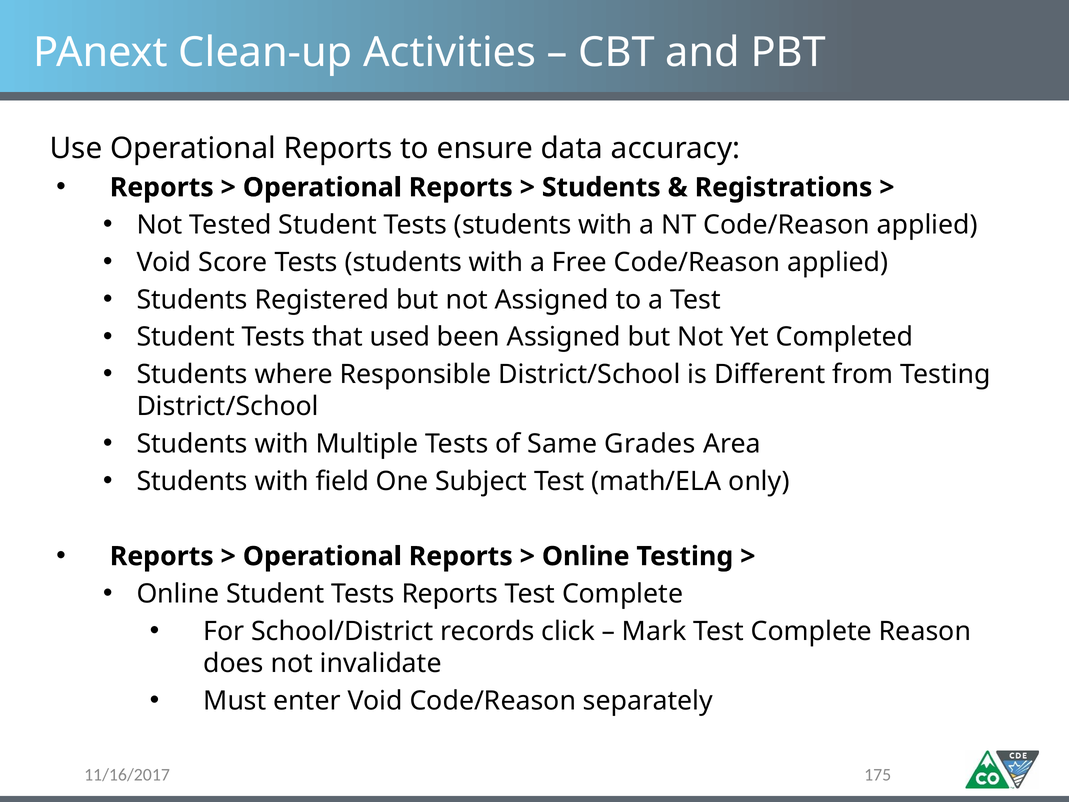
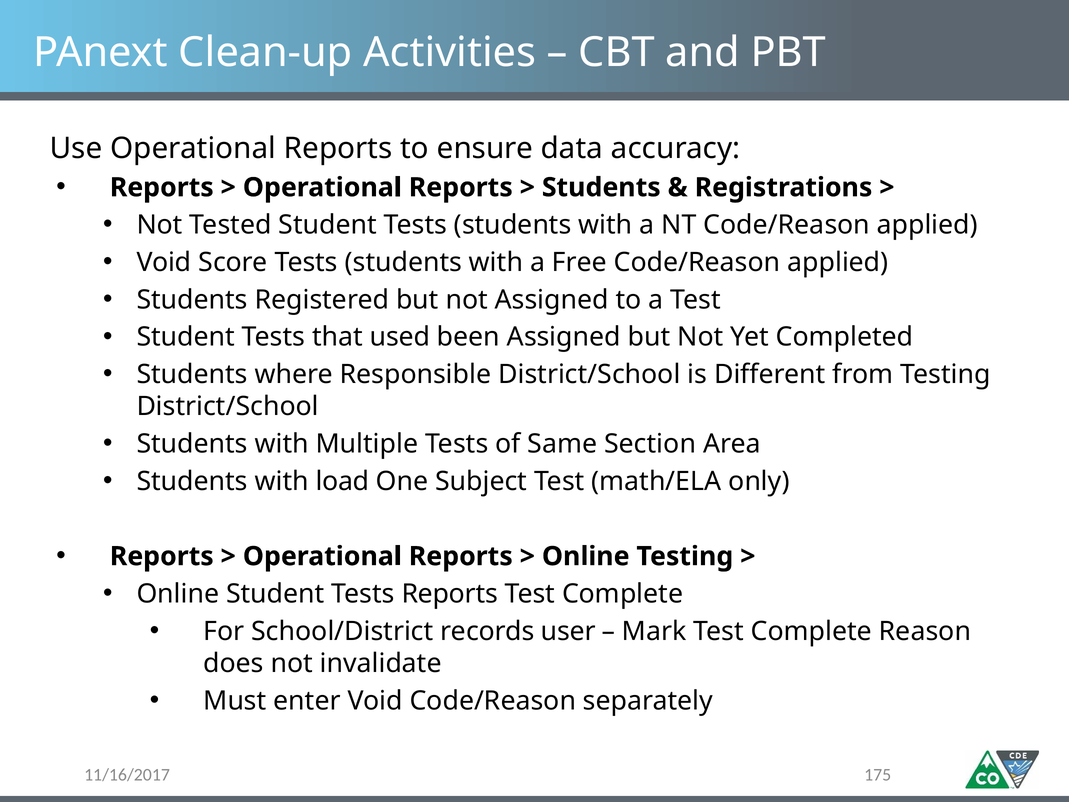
Grades: Grades -> Section (650, 444)
field: field -> load (342, 481)
click: click -> user (568, 631)
